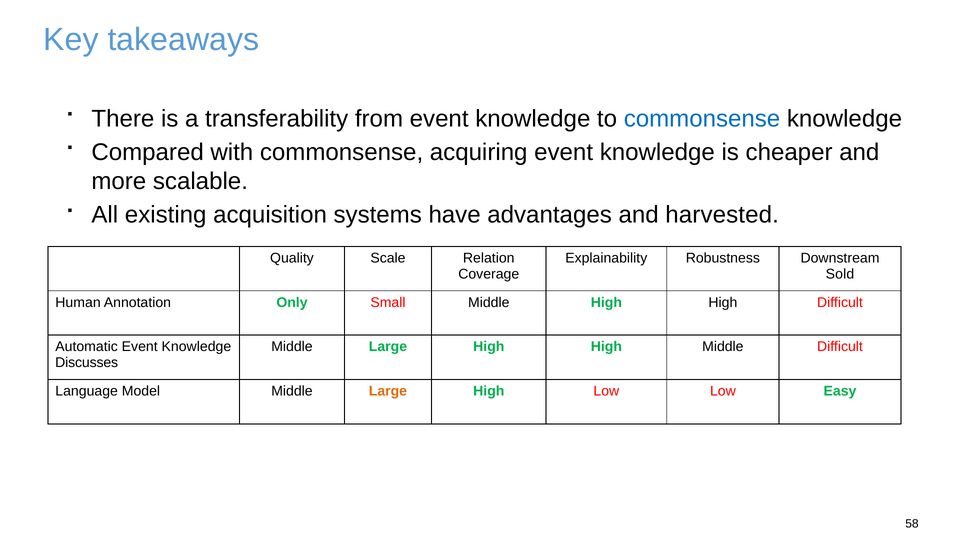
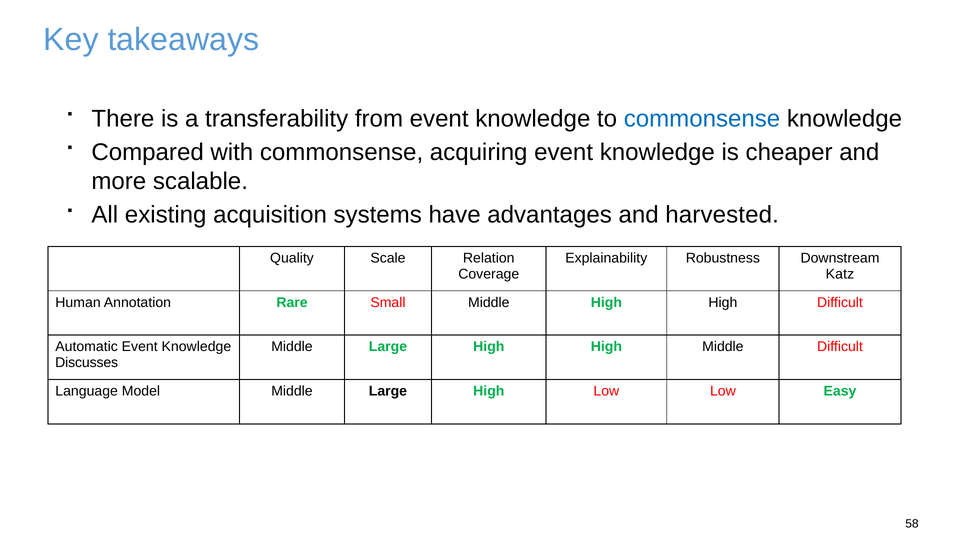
Sold: Sold -> Katz (840, 274)
Only: Only -> Rare (292, 302)
Large colour: orange -> black (388, 391)
